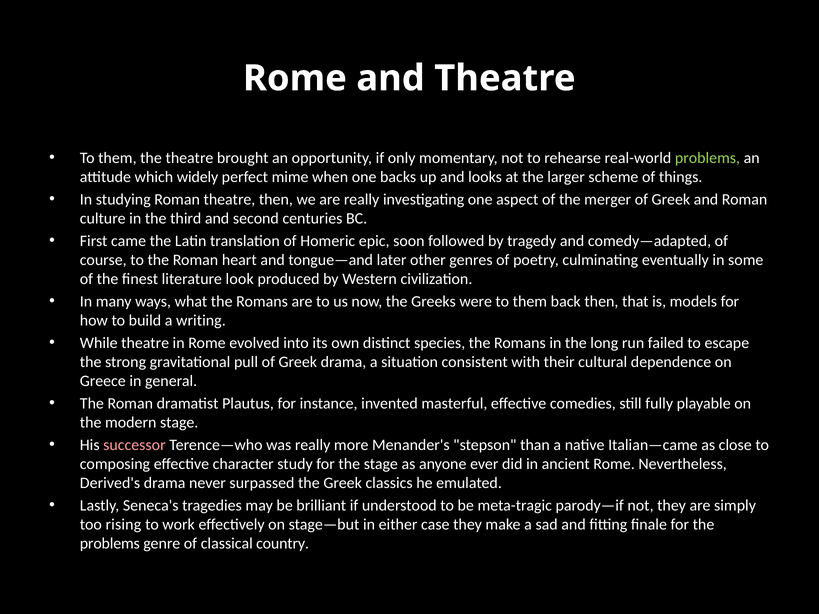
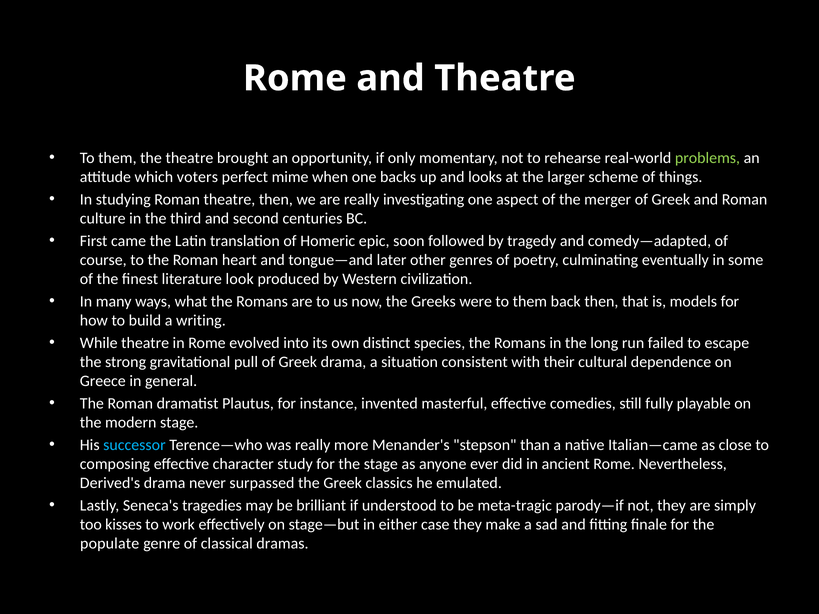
widely: widely -> voters (197, 177)
successor colour: pink -> light blue (134, 445)
rising: rising -> kisses (124, 525)
problems: problems -> populate (110, 544)
country: country -> dramas (282, 544)
